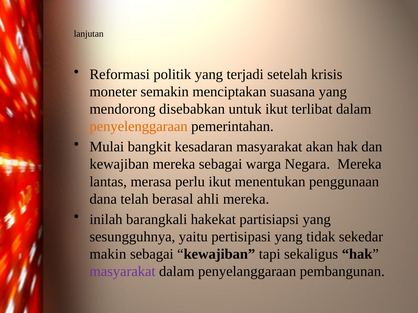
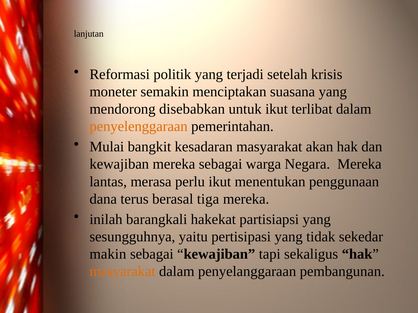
telah: telah -> terus (135, 199)
ahli: ahli -> tiga (208, 199)
masyarakat colour: purple -> orange (122, 272)
